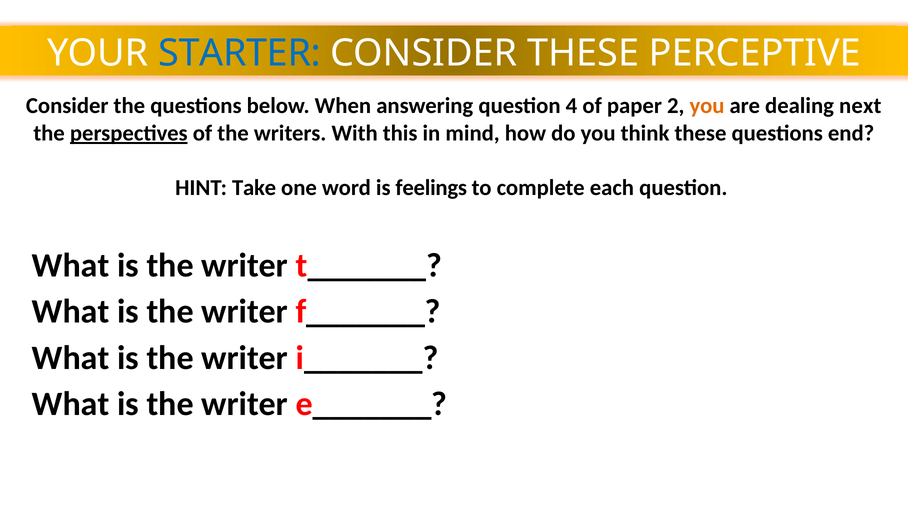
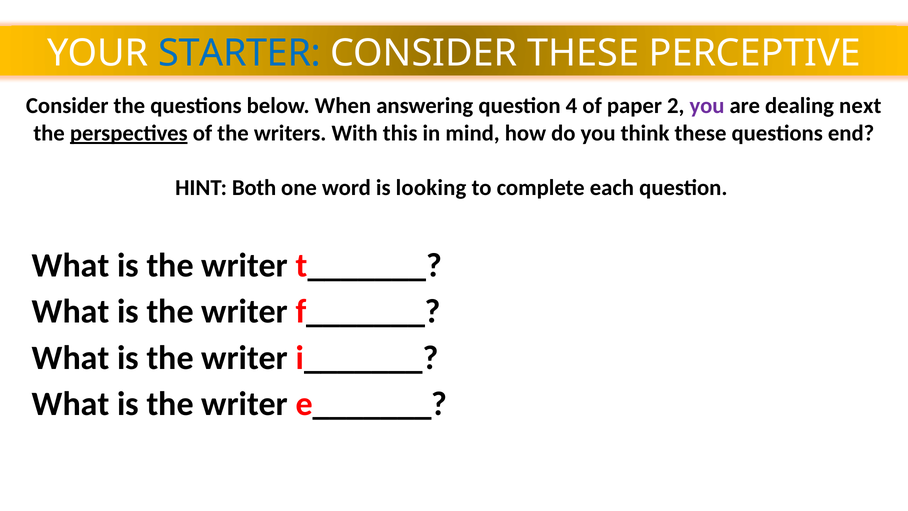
you colour: orange -> purple (707, 106)
Take: Take -> Both (254, 188)
feelings: feelings -> looking (431, 188)
